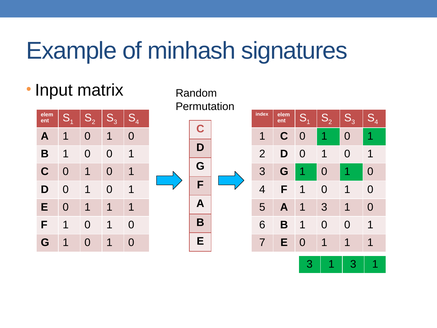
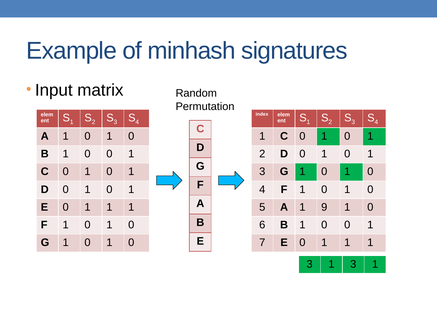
A 1 3: 3 -> 9 (324, 207)
